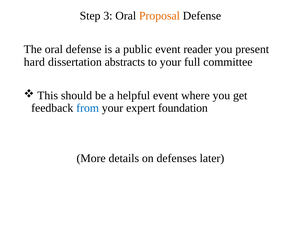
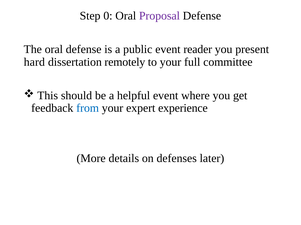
3: 3 -> 0 (108, 16)
Proposal colour: orange -> purple (159, 16)
abstracts: abstracts -> remotely (125, 62)
foundation: foundation -> experience (183, 108)
